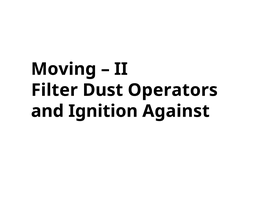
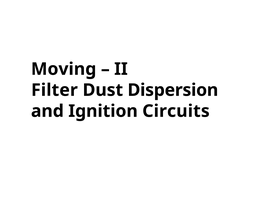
Operators: Operators -> Dispersion (173, 90)
Against: Against -> Circuits (176, 111)
